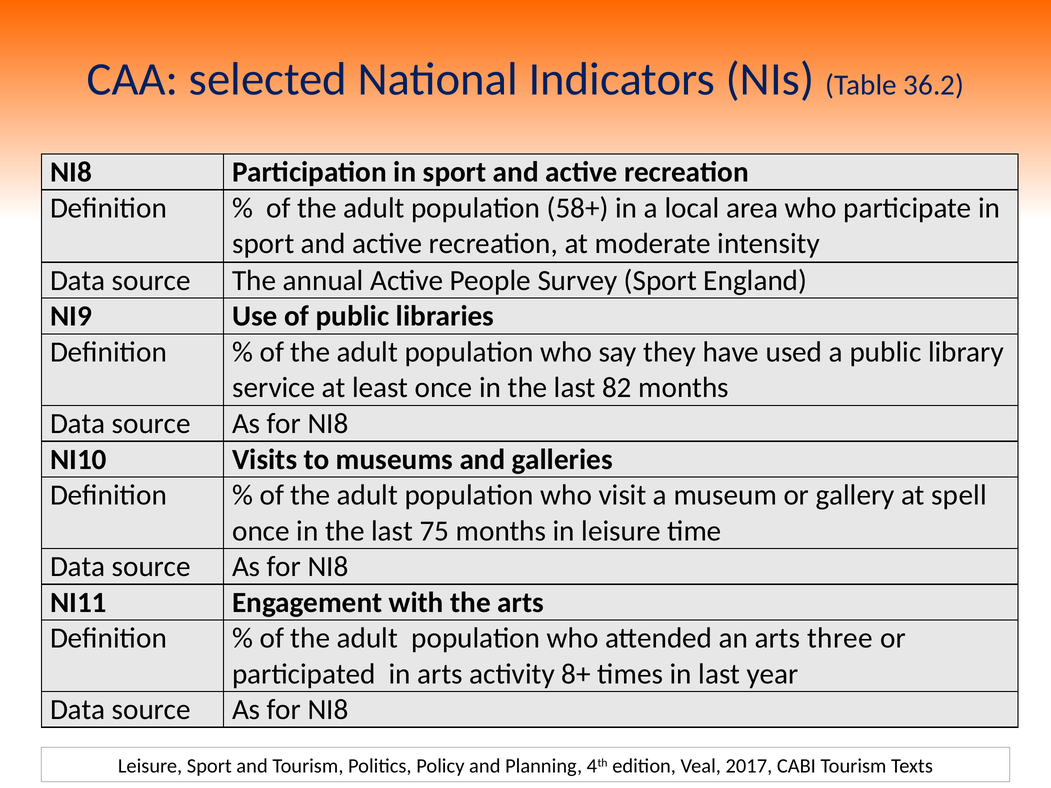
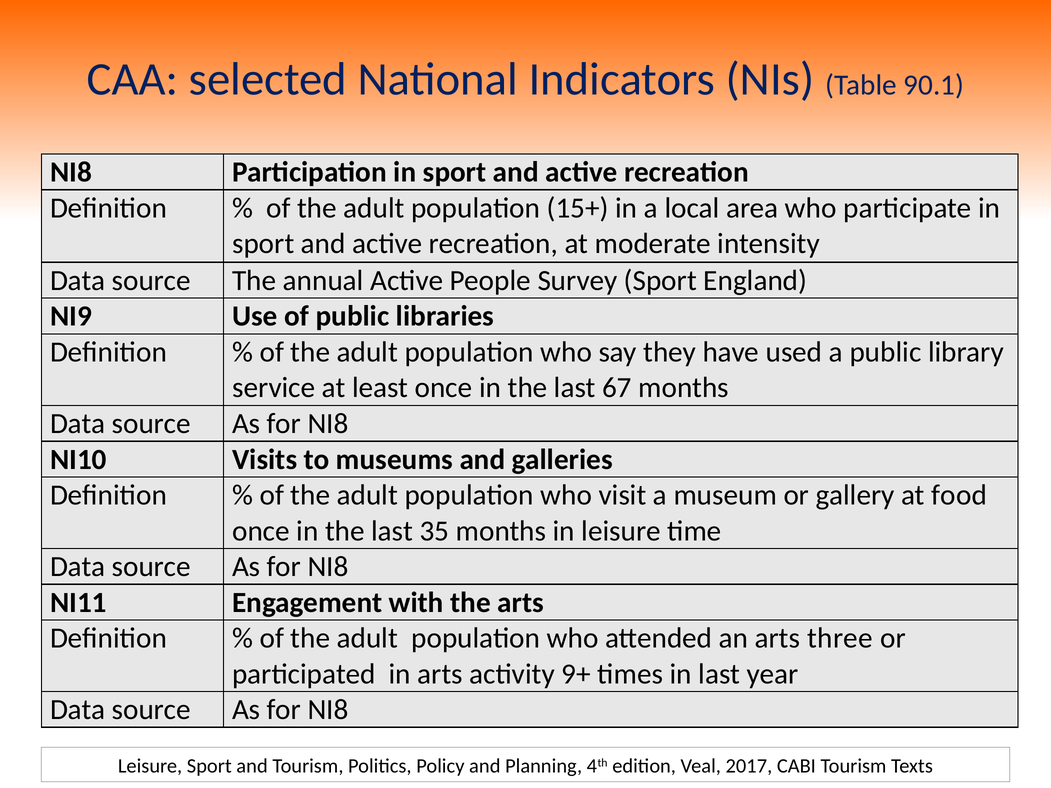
36.2: 36.2 -> 90.1 (934, 85)
58+: 58+ -> 15+ (578, 208)
82: 82 -> 67 (617, 388)
spell: spell -> food (959, 495)
75: 75 -> 35 (434, 531)
8+: 8+ -> 9+ (576, 674)
